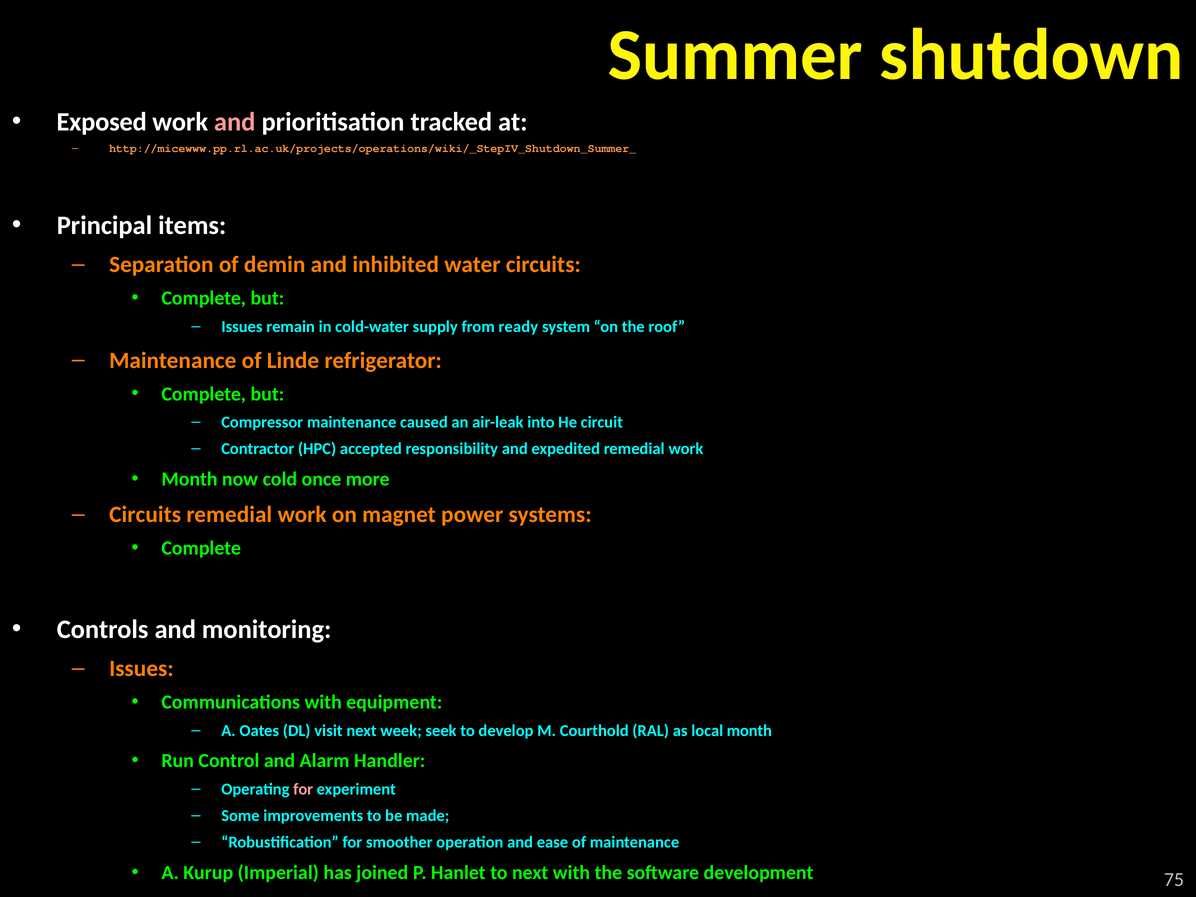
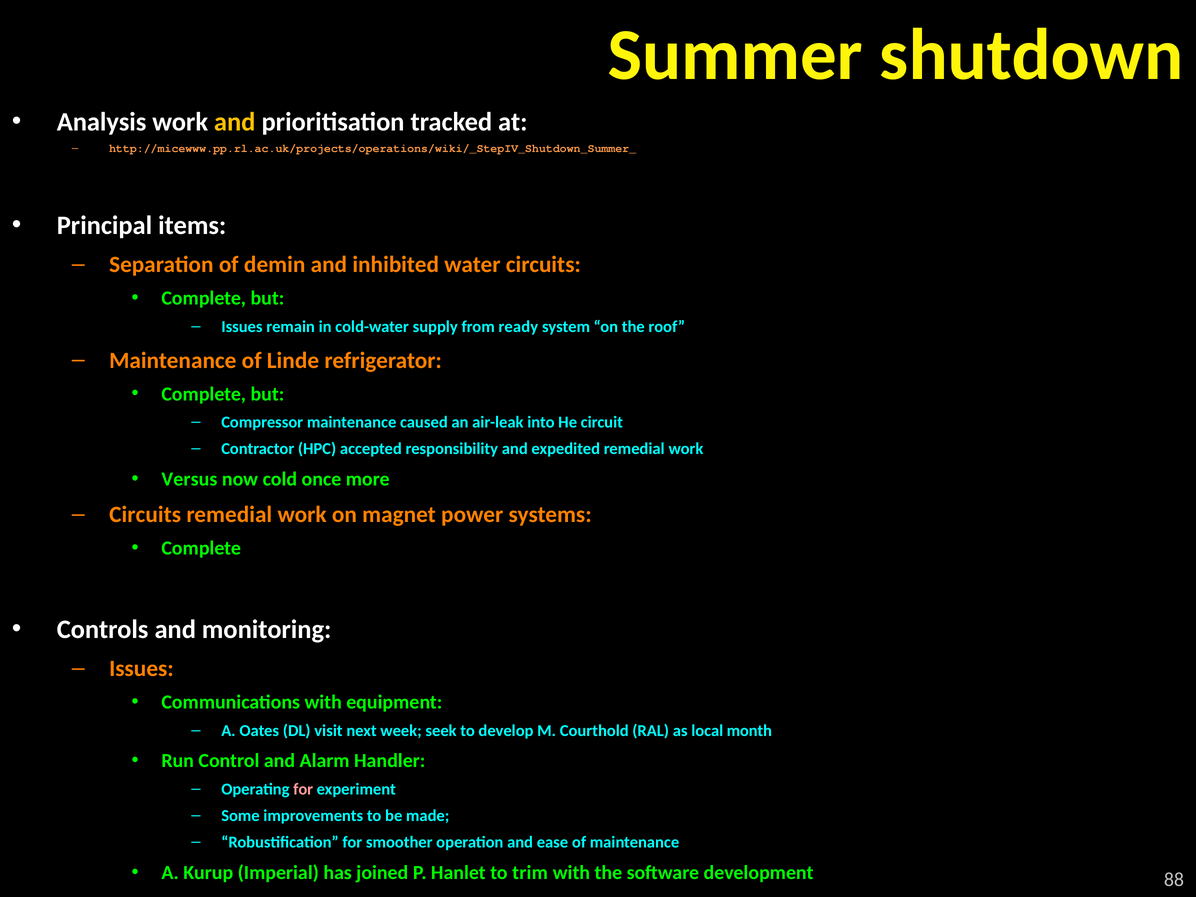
Exposed: Exposed -> Analysis (102, 122)
and colour: pink -> yellow (235, 122)
Month: Month -> Versus (189, 479)
to next: next -> trim (530, 873)
75: 75 -> 88 (1174, 880)
